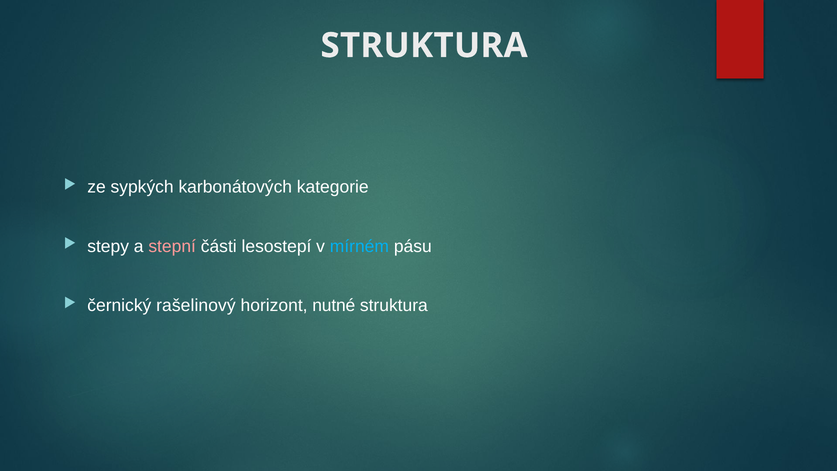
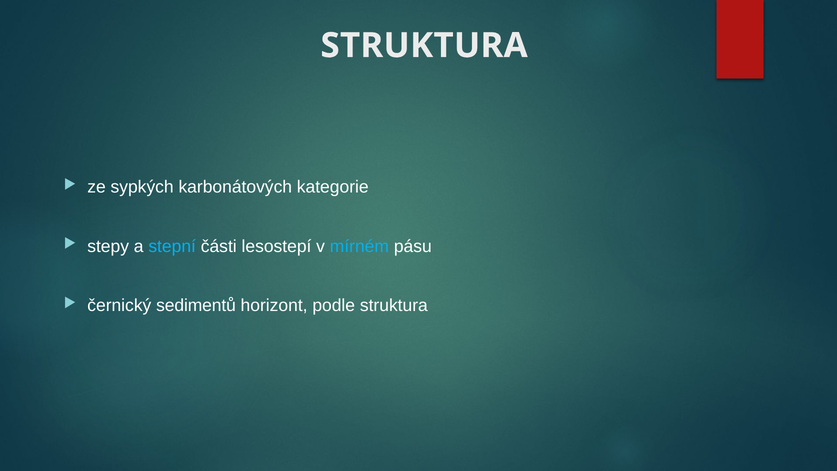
stepní colour: pink -> light blue (172, 246)
rašelinový: rašelinový -> sedimentů (196, 306)
nutné: nutné -> podle (334, 306)
